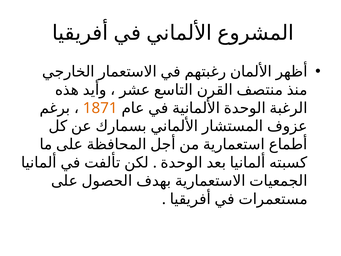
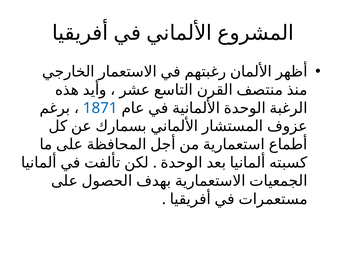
1871 colour: orange -> blue (100, 108)
